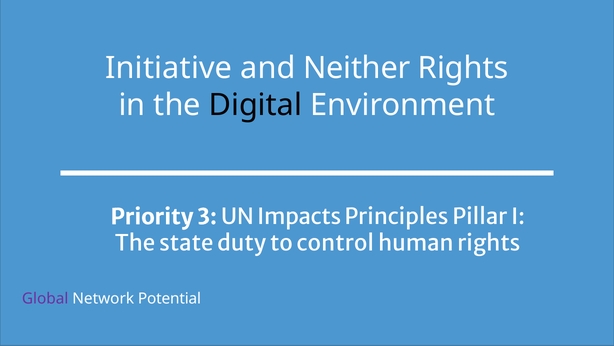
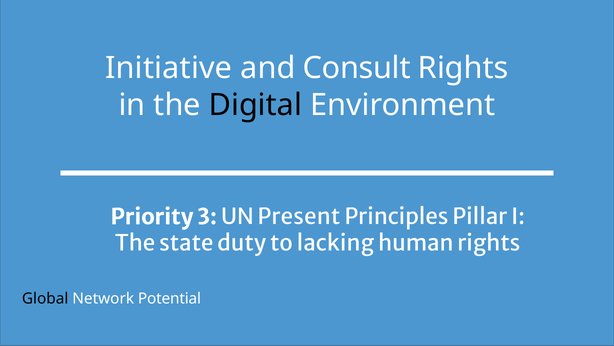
Neither: Neither -> Consult (357, 68)
Impacts: Impacts -> Present (299, 217)
control: control -> lacking (335, 243)
Global colour: purple -> black (45, 298)
